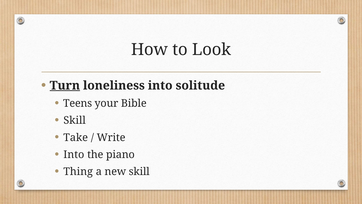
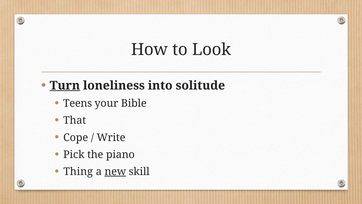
Skill: Skill -> That (75, 120)
Take: Take -> Cope (76, 137)
Into: Into -> Pick (74, 154)
new underline: none -> present (115, 171)
